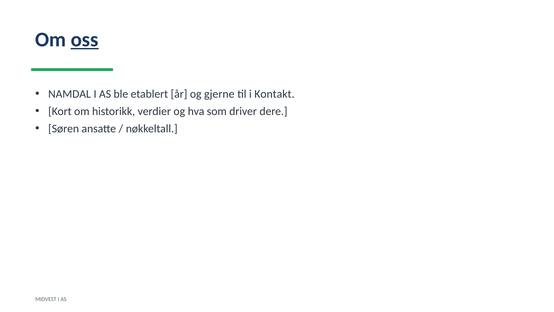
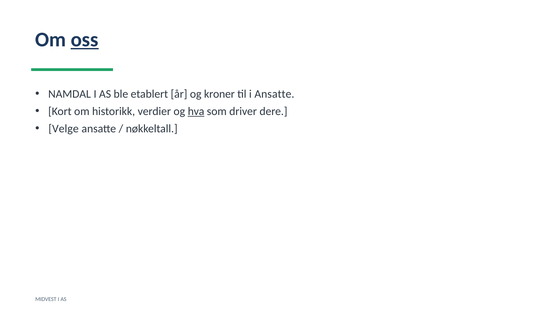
gjerne: gjerne -> kroner (219, 94)
i Kontakt: Kontakt -> Ansatte (274, 94)
hva underline: none -> present (196, 111)
Søren: Søren -> Velge (64, 128)
